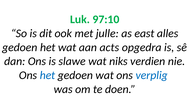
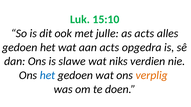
97:10: 97:10 -> 15:10 (106, 20)
as east: east -> acts (144, 34)
verplig colour: blue -> orange (152, 76)
